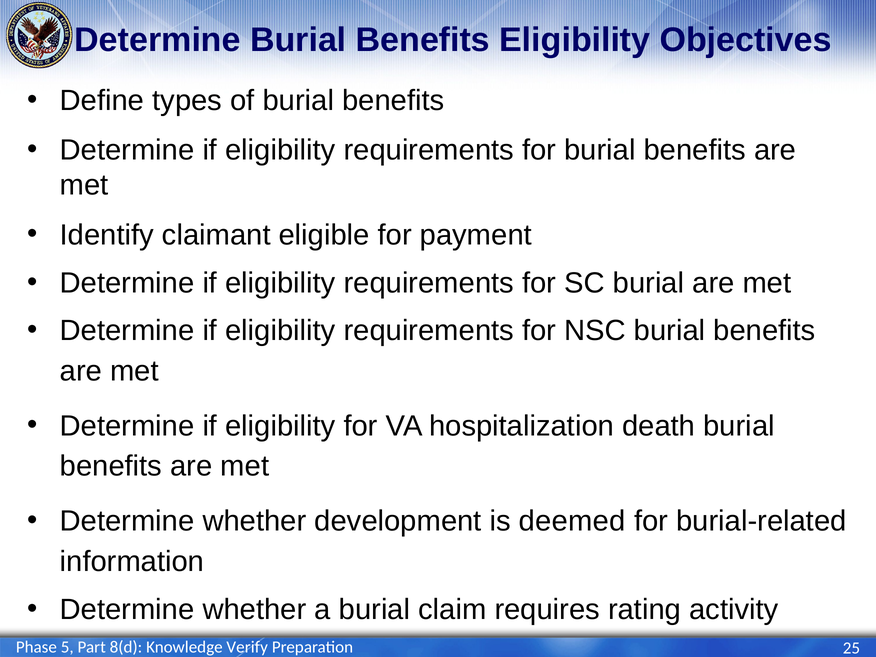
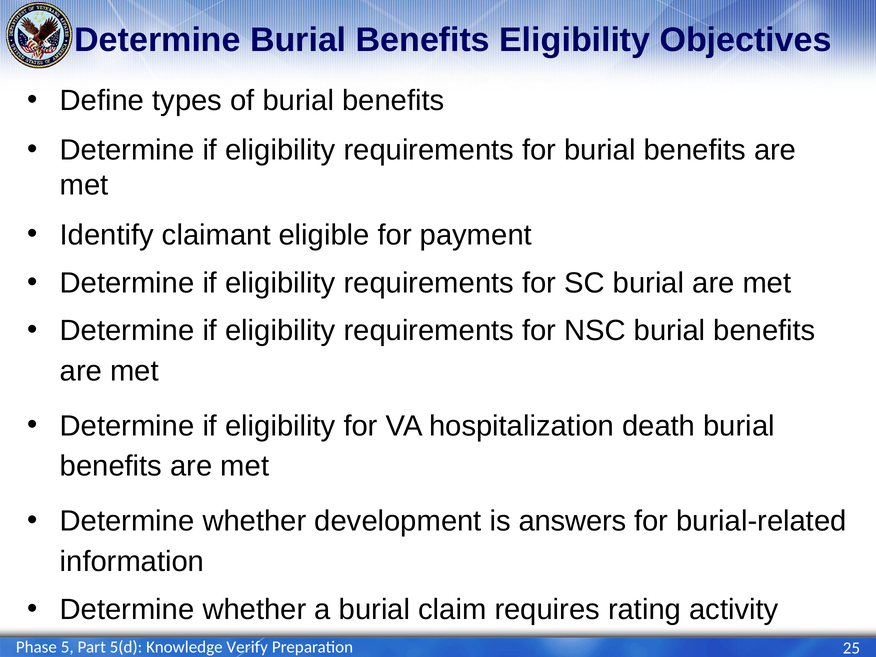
deemed: deemed -> answers (573, 521)
8(d: 8(d -> 5(d (126, 647)
